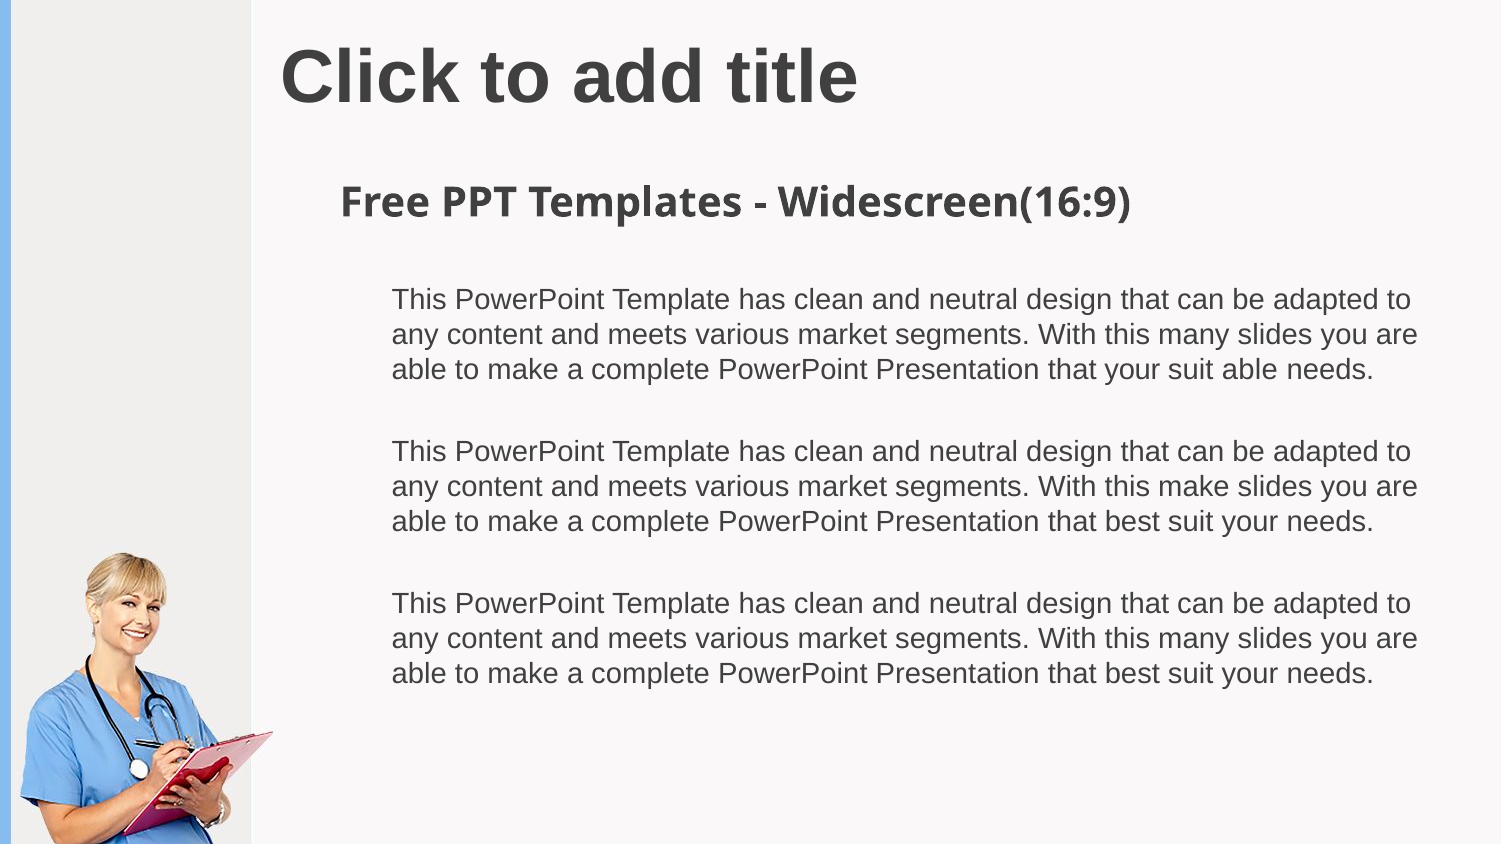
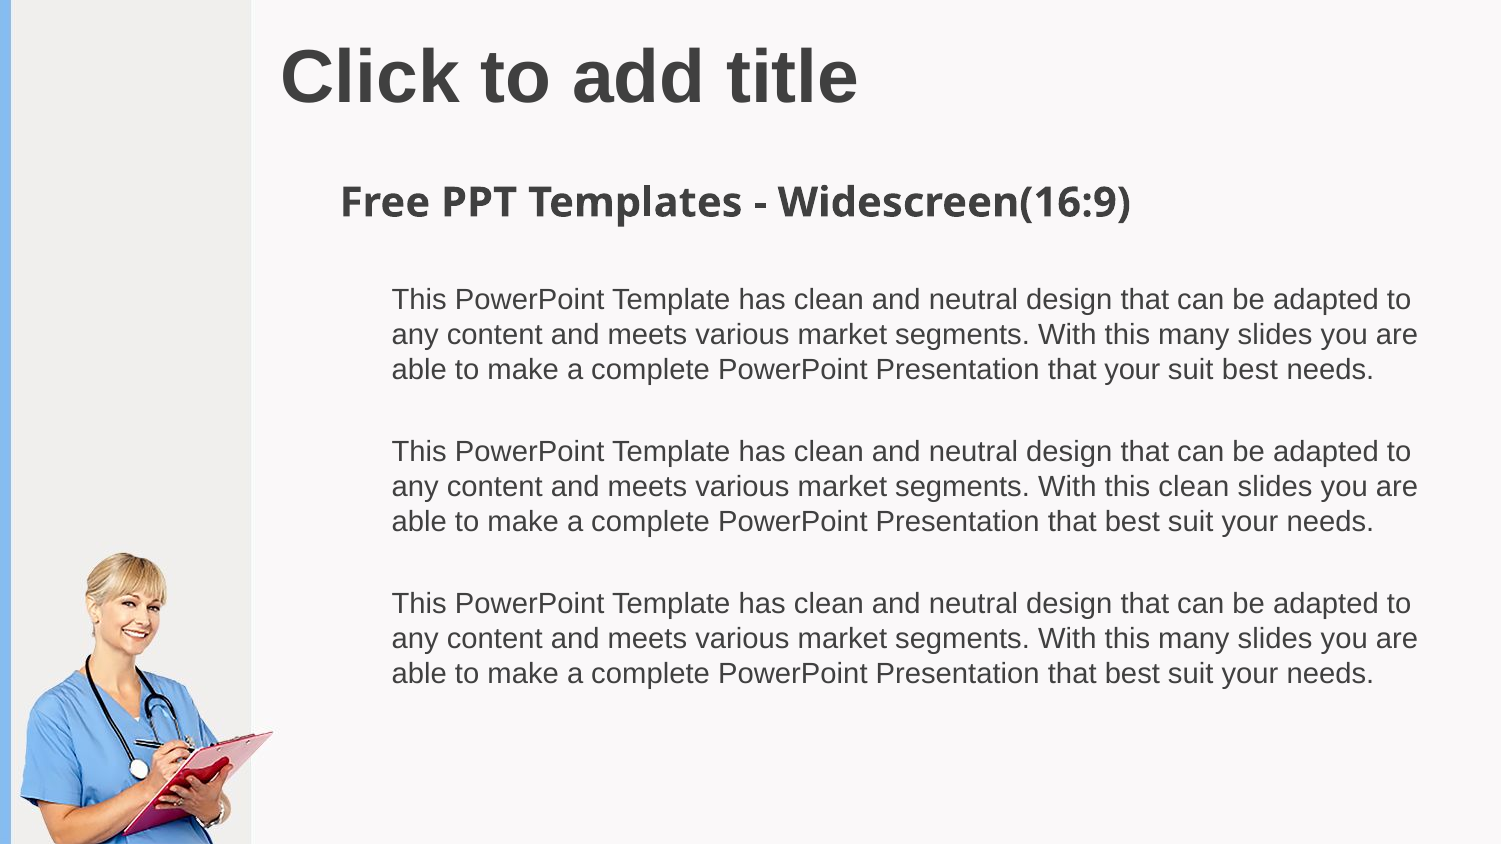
suit able: able -> best (1250, 370)
this make: make -> clean (1194, 487)
